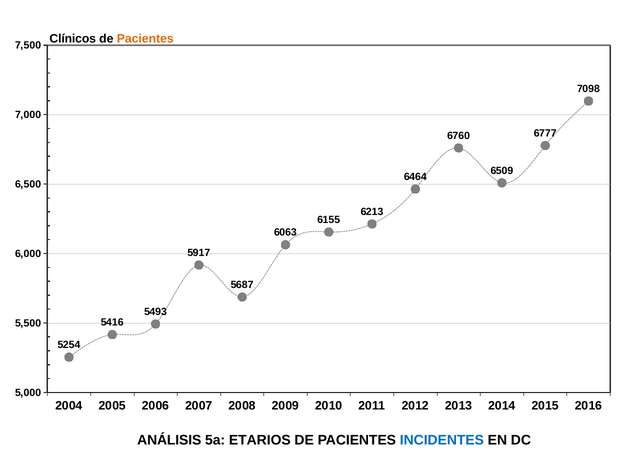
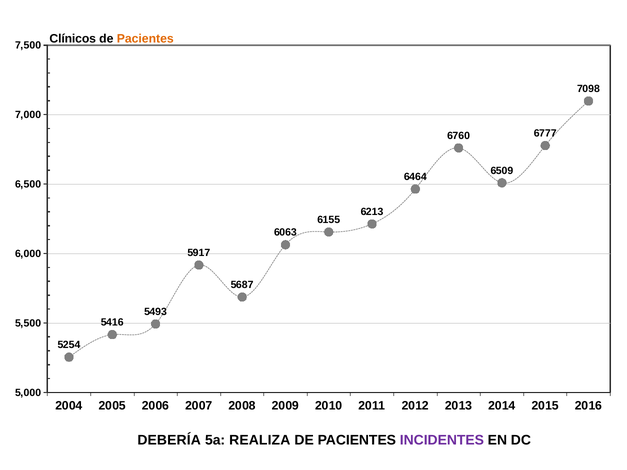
ANÁLISIS: ANÁLISIS -> DEBERÍA (169, 440)
ETARIOS: ETARIOS -> REALIZA (260, 440)
INCIDENTES colour: blue -> purple (442, 440)
